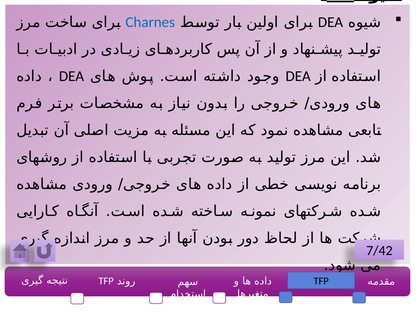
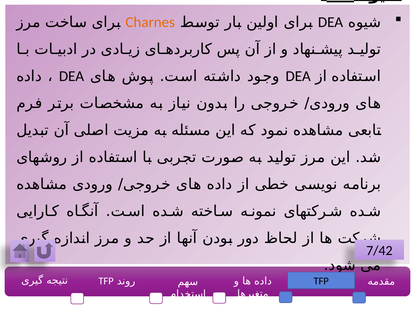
Charnes colour: blue -> orange (150, 22)
